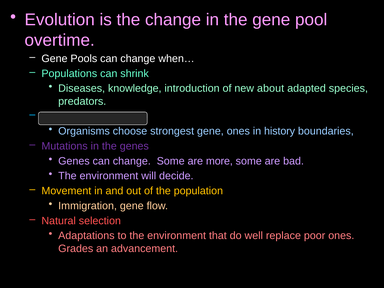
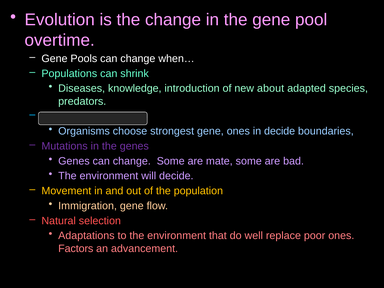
in history: history -> decide (280, 131)
more: more -> mate (219, 161)
Grades: Grades -> Factors (76, 248)
